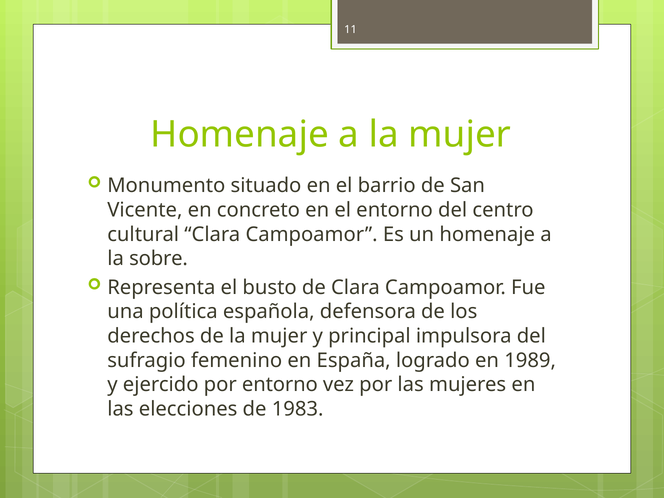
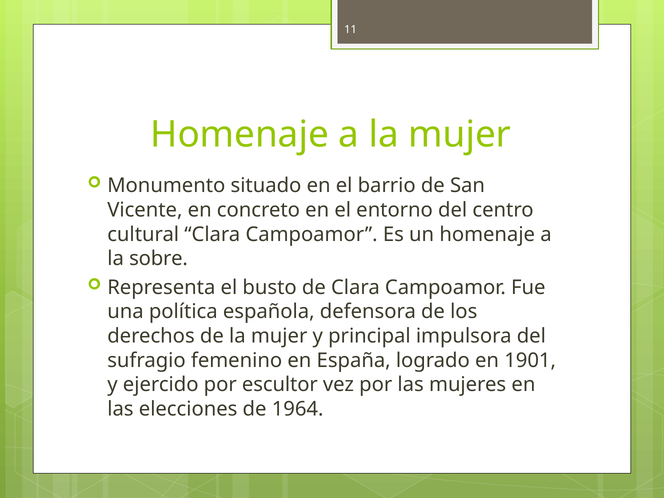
1989: 1989 -> 1901 (530, 360)
por entorno: entorno -> escultor (280, 385)
1983: 1983 -> 1964 (298, 409)
